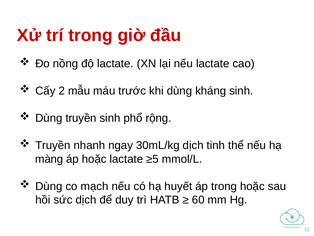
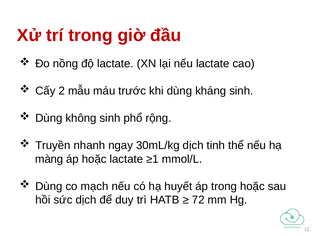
Dùng truyền: truyền -> không (81, 118)
≥5: ≥5 -> ≥1 (152, 159)
60: 60 -> 72 (198, 199)
